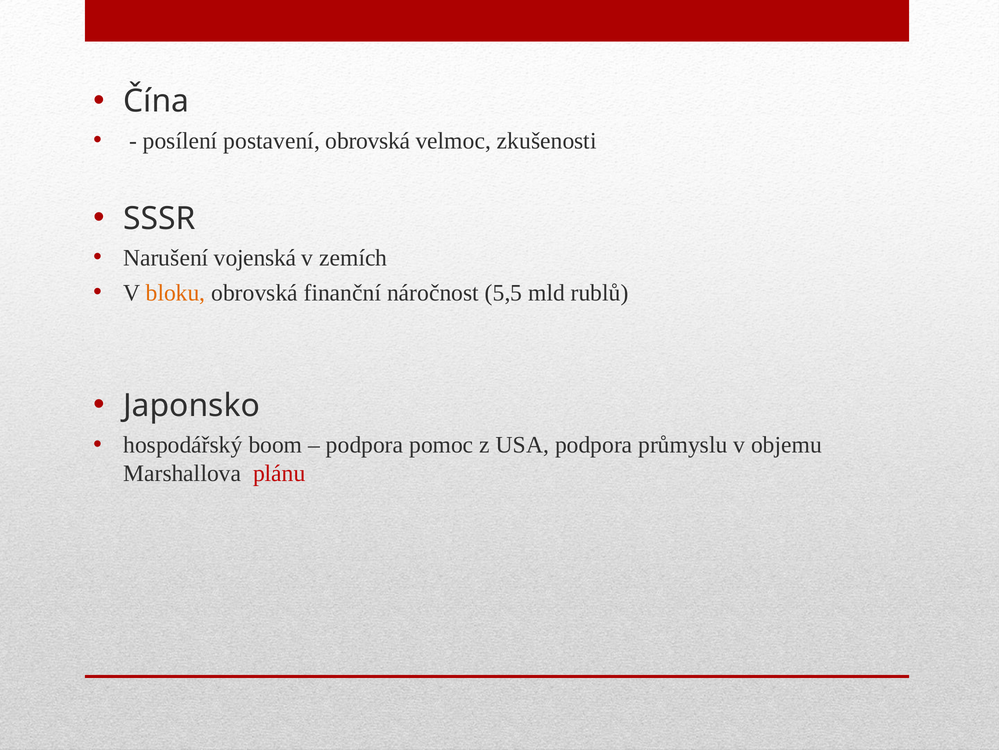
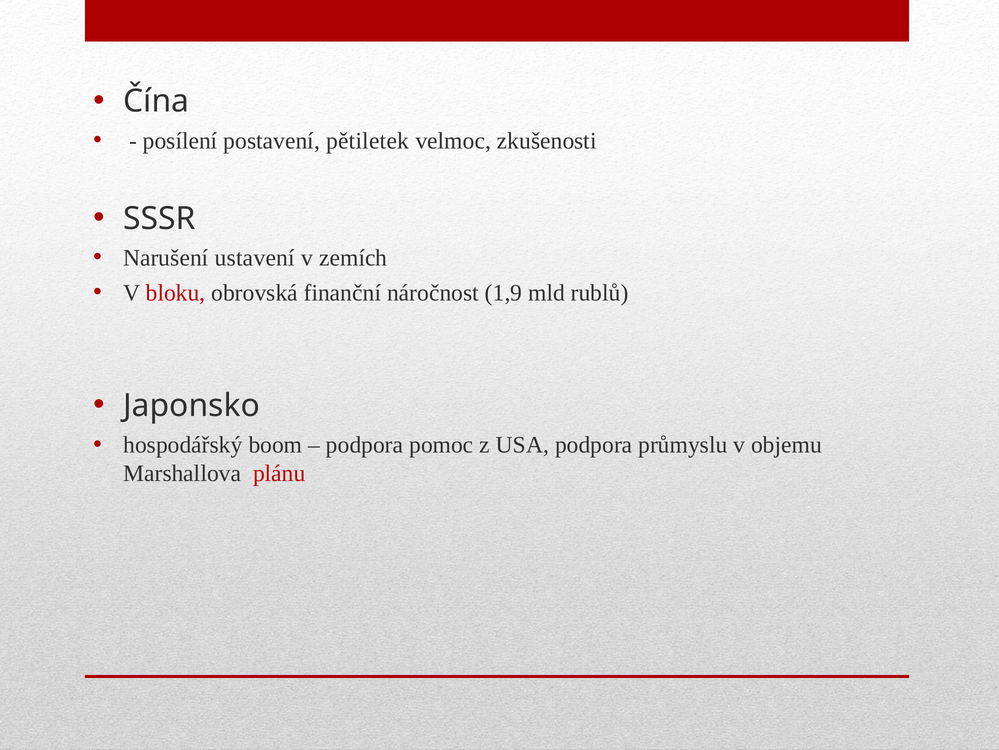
postavení obrovská: obrovská -> pětiletek (368, 141)
vojenská: vojenská -> ustavení (255, 258)
bloku colour: orange -> red (176, 293)
5,5: 5,5 -> 1,9 (504, 293)
